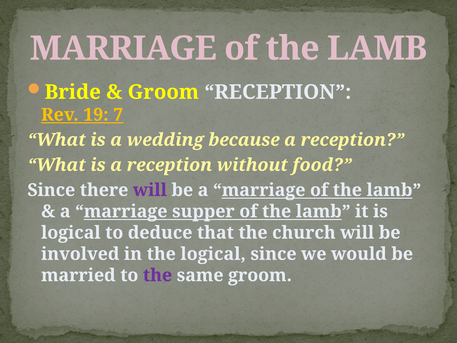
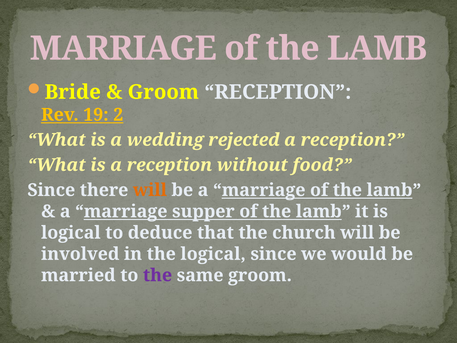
7: 7 -> 2 (118, 115)
because: because -> rejected (244, 140)
will colour: purple -> orange (150, 190)
